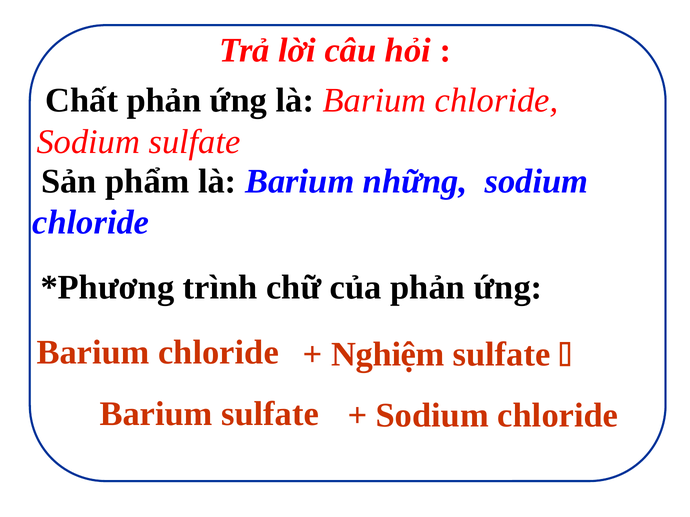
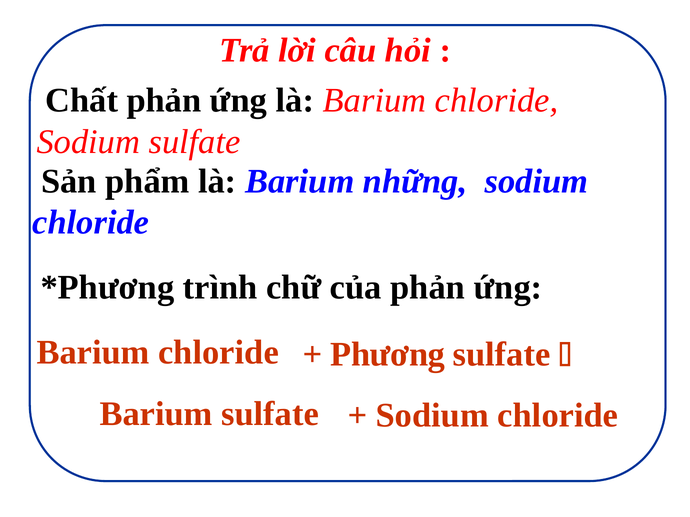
Nghiệm: Nghiệm -> Phương (388, 355)
